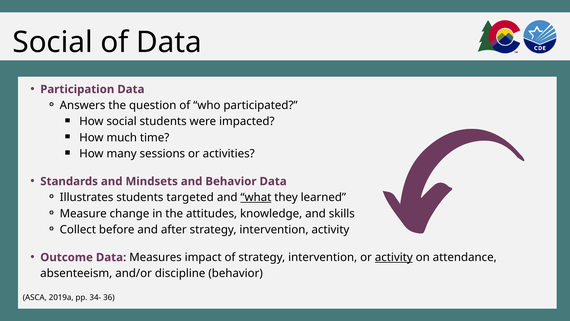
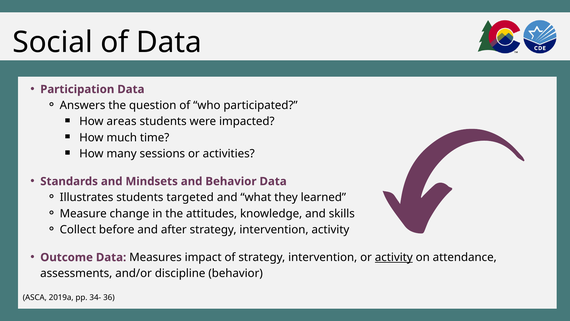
How social: social -> areas (122, 121)
what underline: present -> none (256, 197)
absenteeism: absenteeism -> assessments (76, 273)
